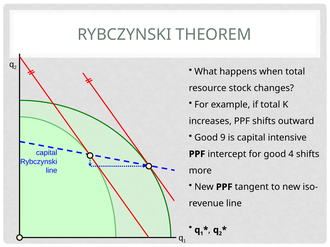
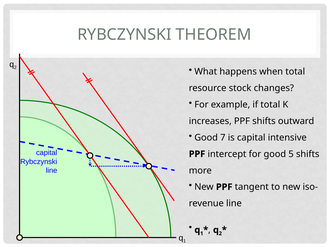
9: 9 -> 7 (223, 138)
4: 4 -> 5 (291, 154)
